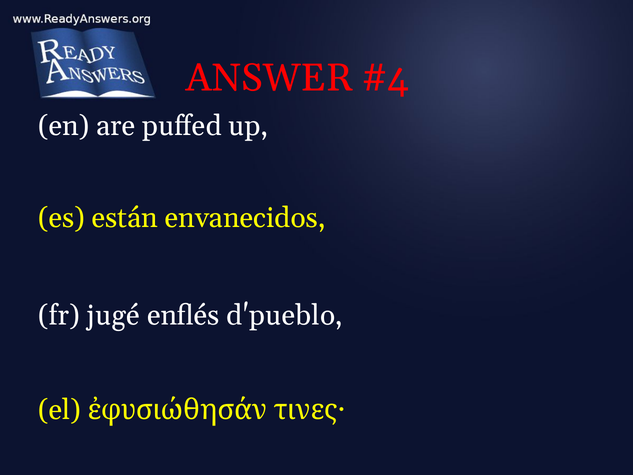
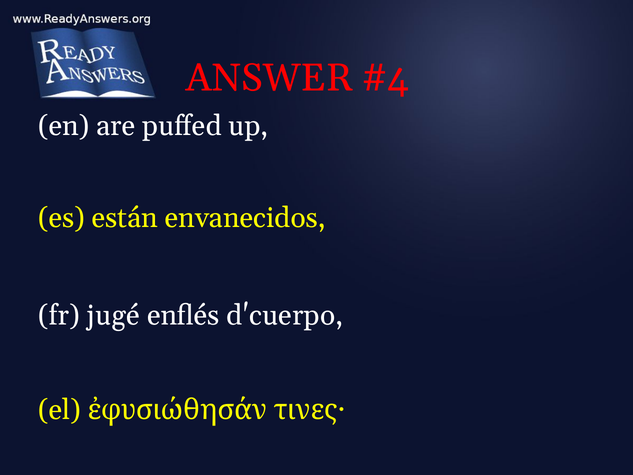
d'pueblo: d'pueblo -> d'cuerpo (285, 315)
